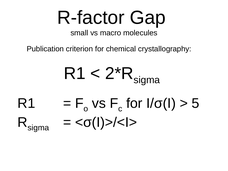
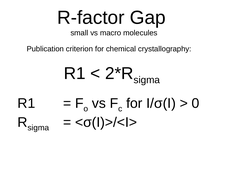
5: 5 -> 0 (196, 103)
